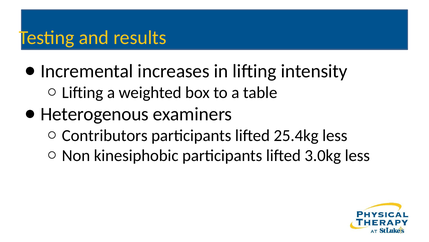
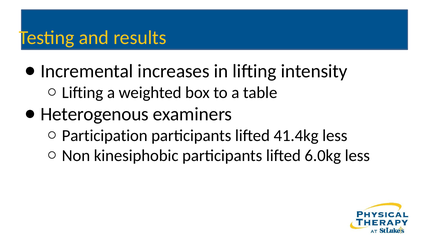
Contributors: Contributors -> Participation (105, 135)
25.4kg: 25.4kg -> 41.4kg (296, 135)
3.0kg: 3.0kg -> 6.0kg (323, 155)
